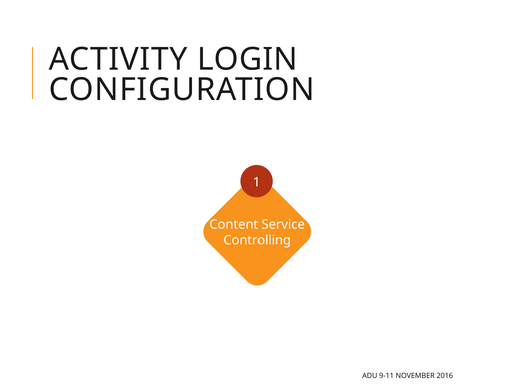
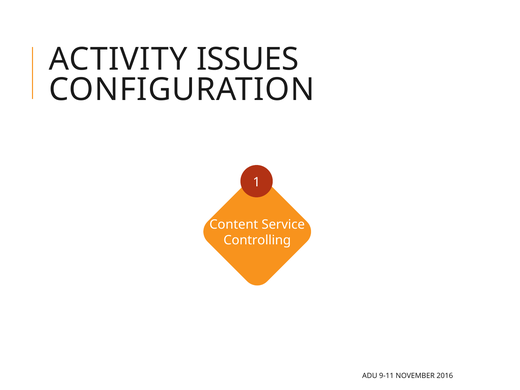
LOGIN: LOGIN -> ISSUES (248, 59)
